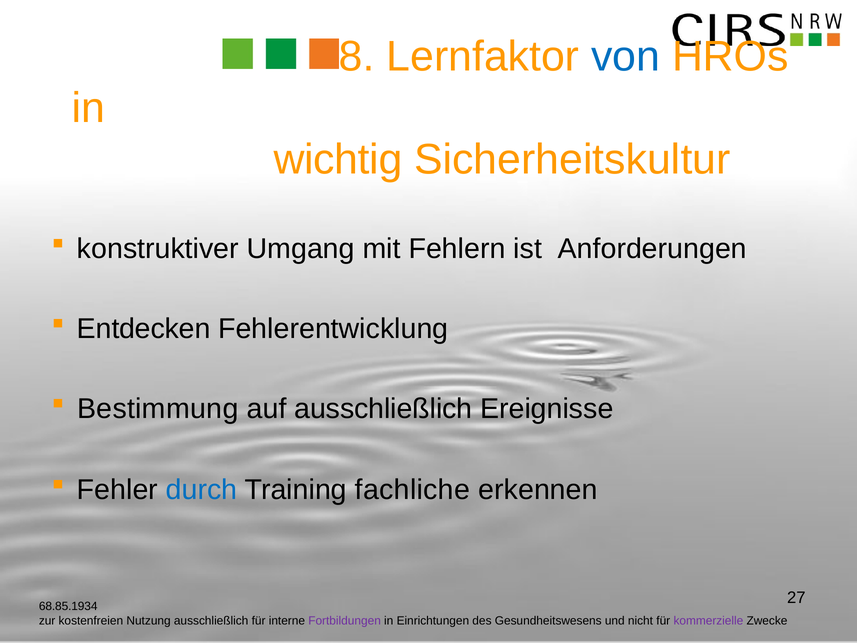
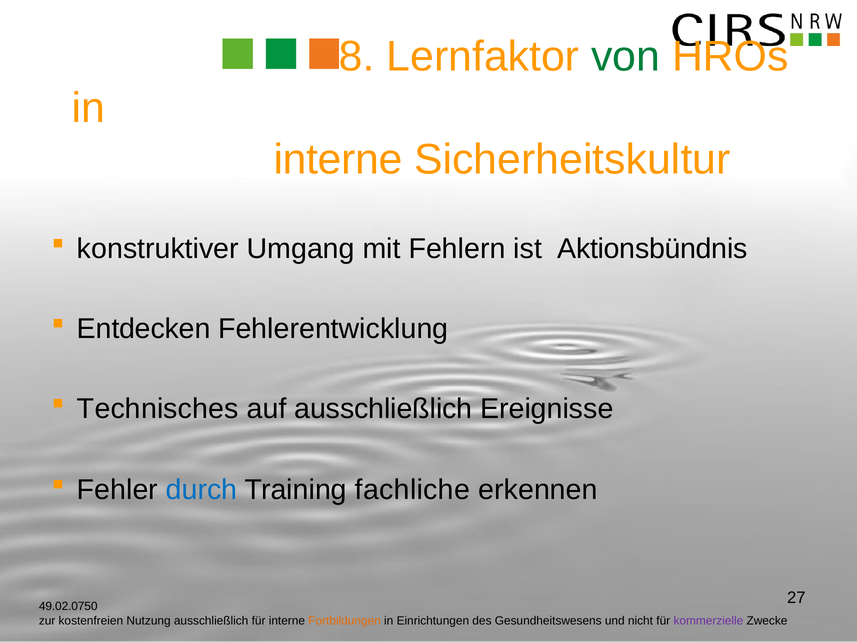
von colour: blue -> green (626, 57)
wichtig: wichtig -> interne (338, 159)
Anforderungen: Anforderungen -> Aktionsbündnis (652, 249)
Bestimmung: Bestimmung -> Technisches (158, 409)
68.85.1934: 68.85.1934 -> 49.02.0750 (68, 606)
Fortbildungen colour: purple -> orange (345, 620)
